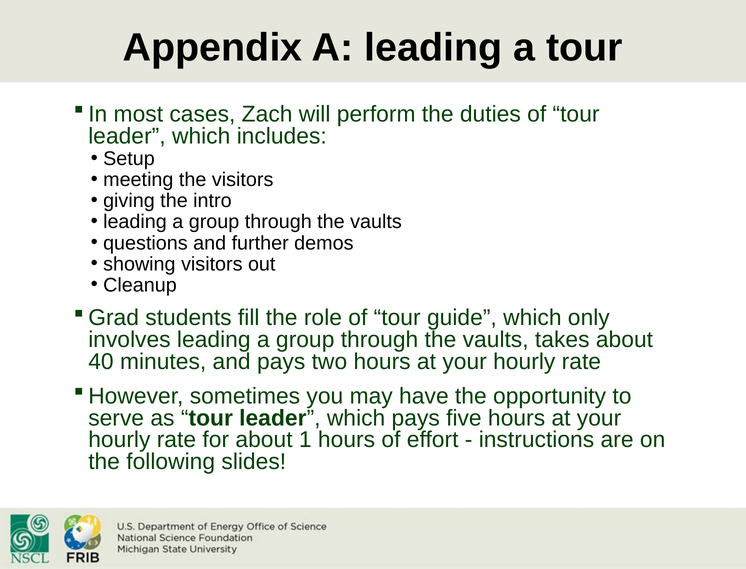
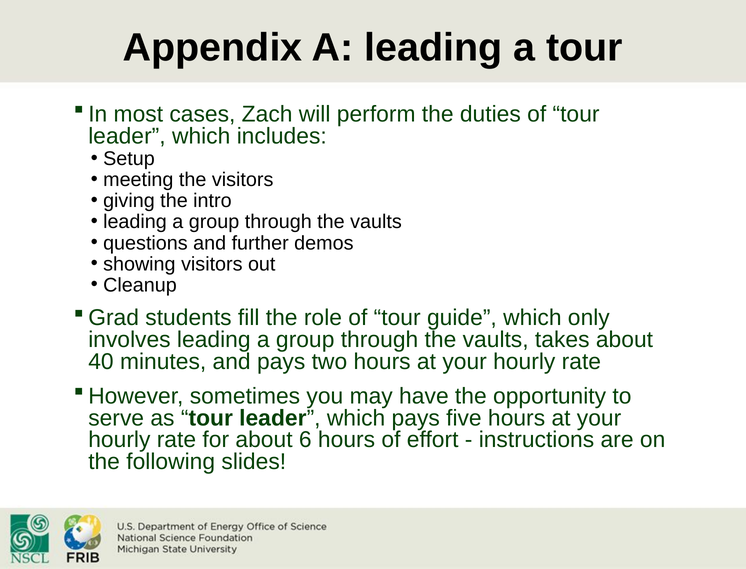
1: 1 -> 6 (305, 439)
